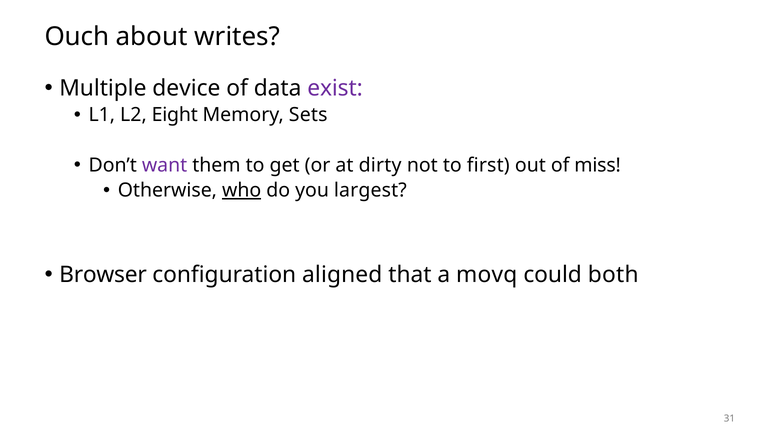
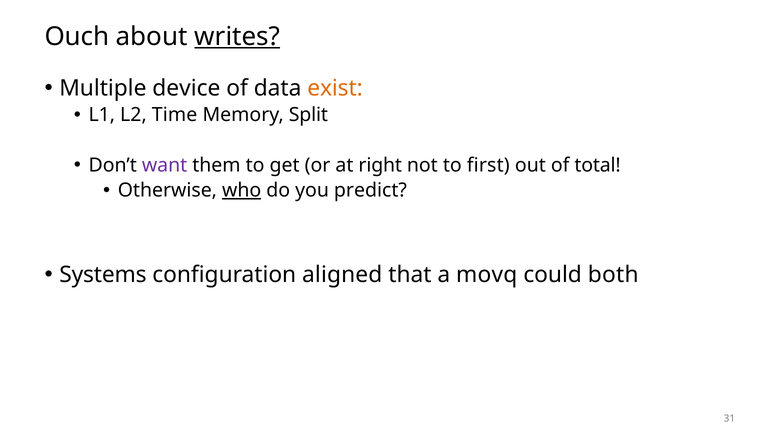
writes underline: none -> present (237, 36)
exist colour: purple -> orange (335, 88)
Eight: Eight -> Time (175, 115)
Sets: Sets -> Split (308, 115)
dirty: dirty -> right (380, 165)
miss: miss -> total (598, 165)
largest: largest -> predict (370, 190)
Browser: Browser -> Systems (103, 275)
